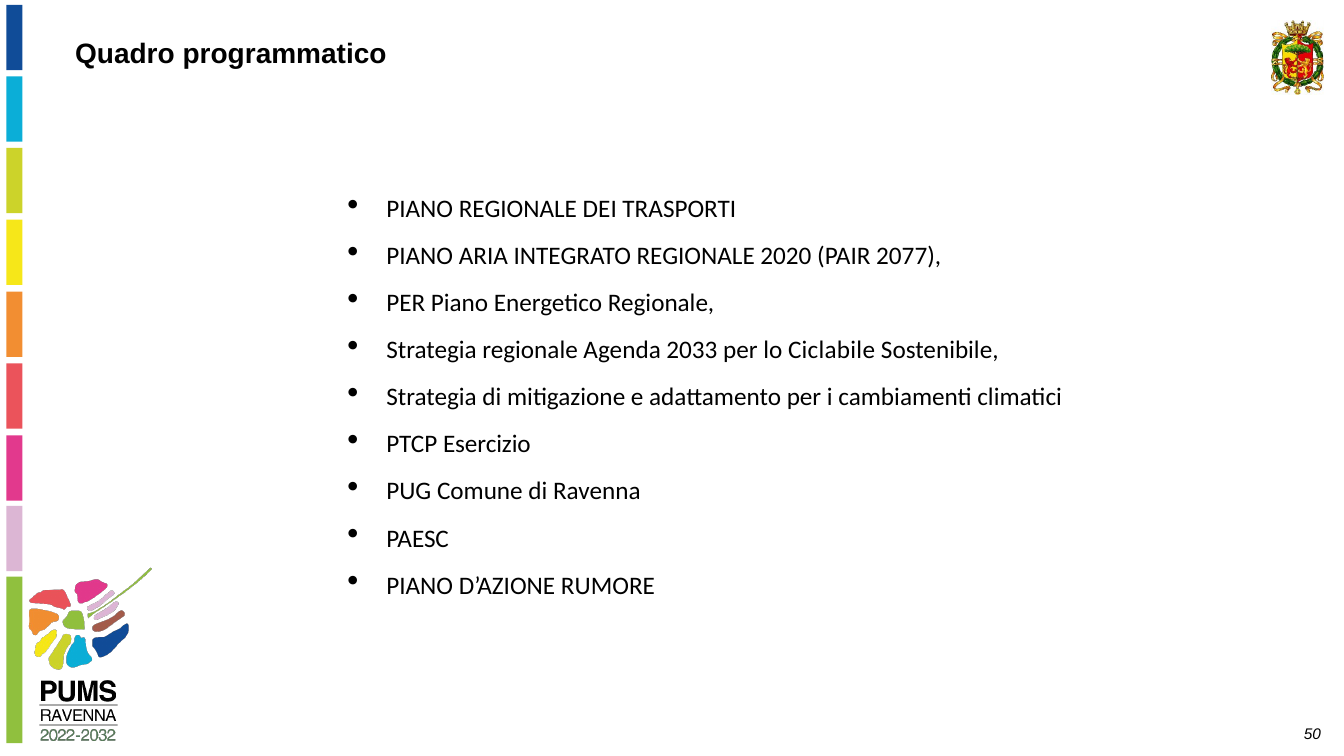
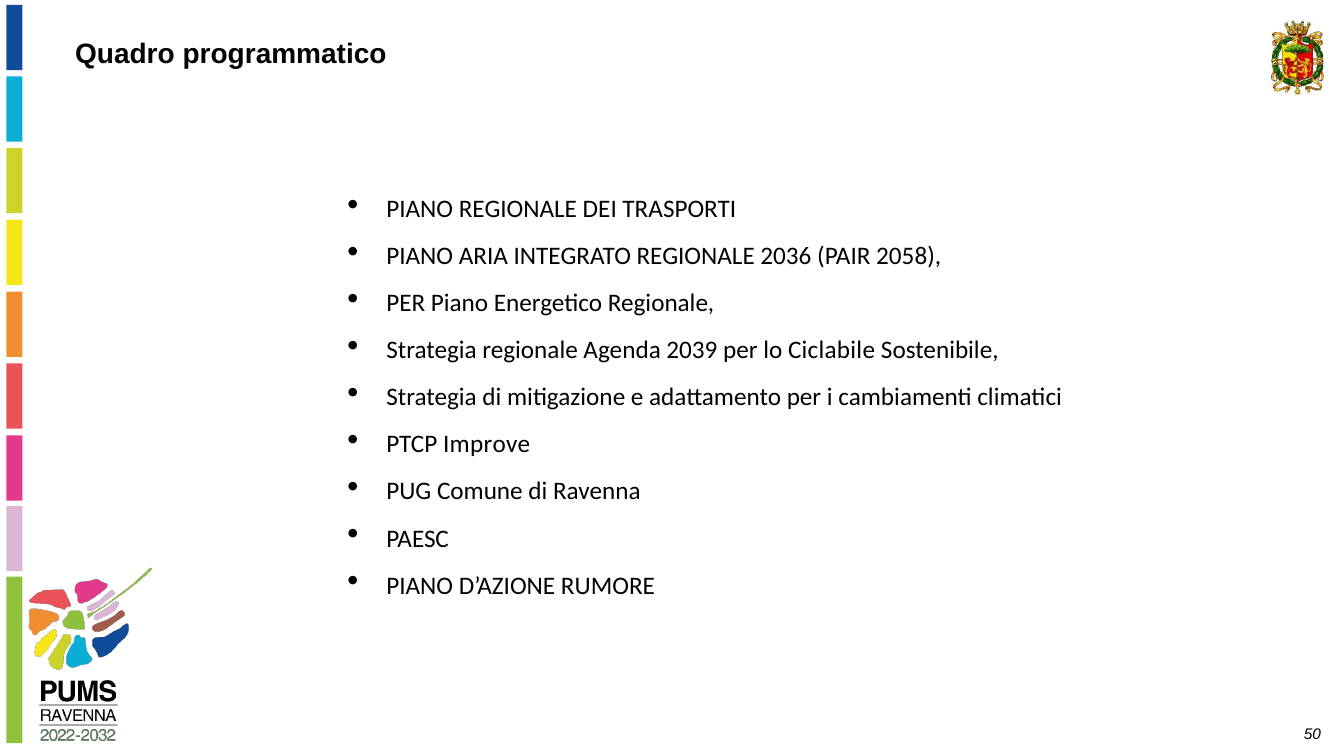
2020: 2020 -> 2036 (786, 256)
2077: 2077 -> 2058 (909, 256)
2033: 2033 -> 2039 (692, 350)
Esercizio: Esercizio -> Improve (487, 445)
